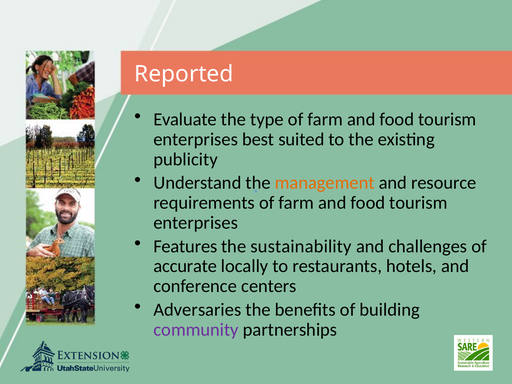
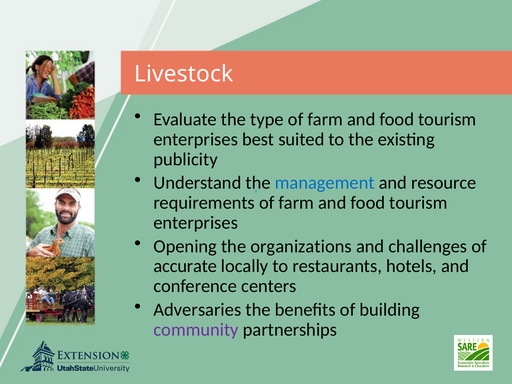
Reported: Reported -> Livestock (184, 74)
management colour: orange -> blue (325, 183)
Features: Features -> Opening (185, 246)
sustainability: sustainability -> organizations (301, 246)
